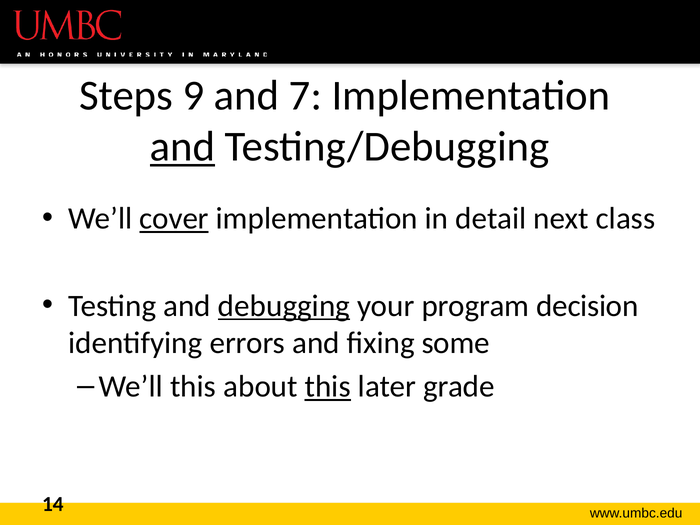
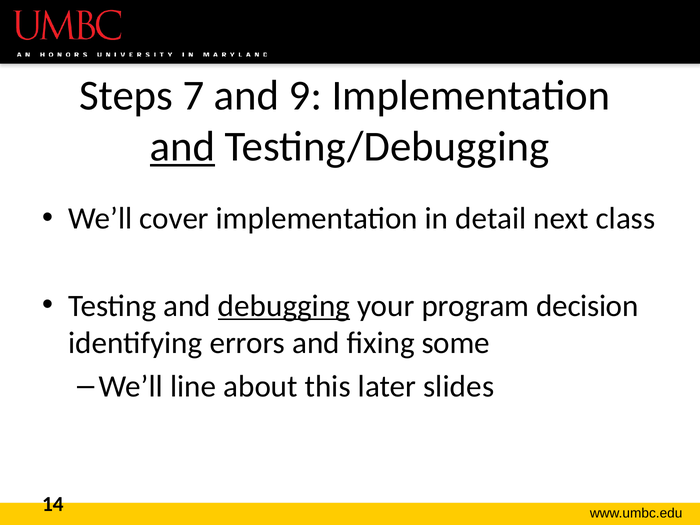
9: 9 -> 7 (193, 95)
7: 7 -> 9 (305, 95)
cover underline: present -> none (174, 219)
We’ll this: this -> line (193, 387)
this underline: present -> none (328, 387)
grade: grade -> slides (459, 387)
